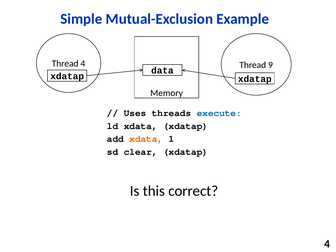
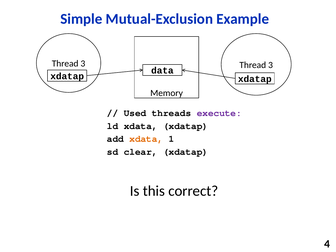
4: 4 -> 3 (83, 64)
9: 9 -> 3 (271, 65)
Uses: Uses -> Used (135, 113)
execute colour: blue -> purple (219, 113)
